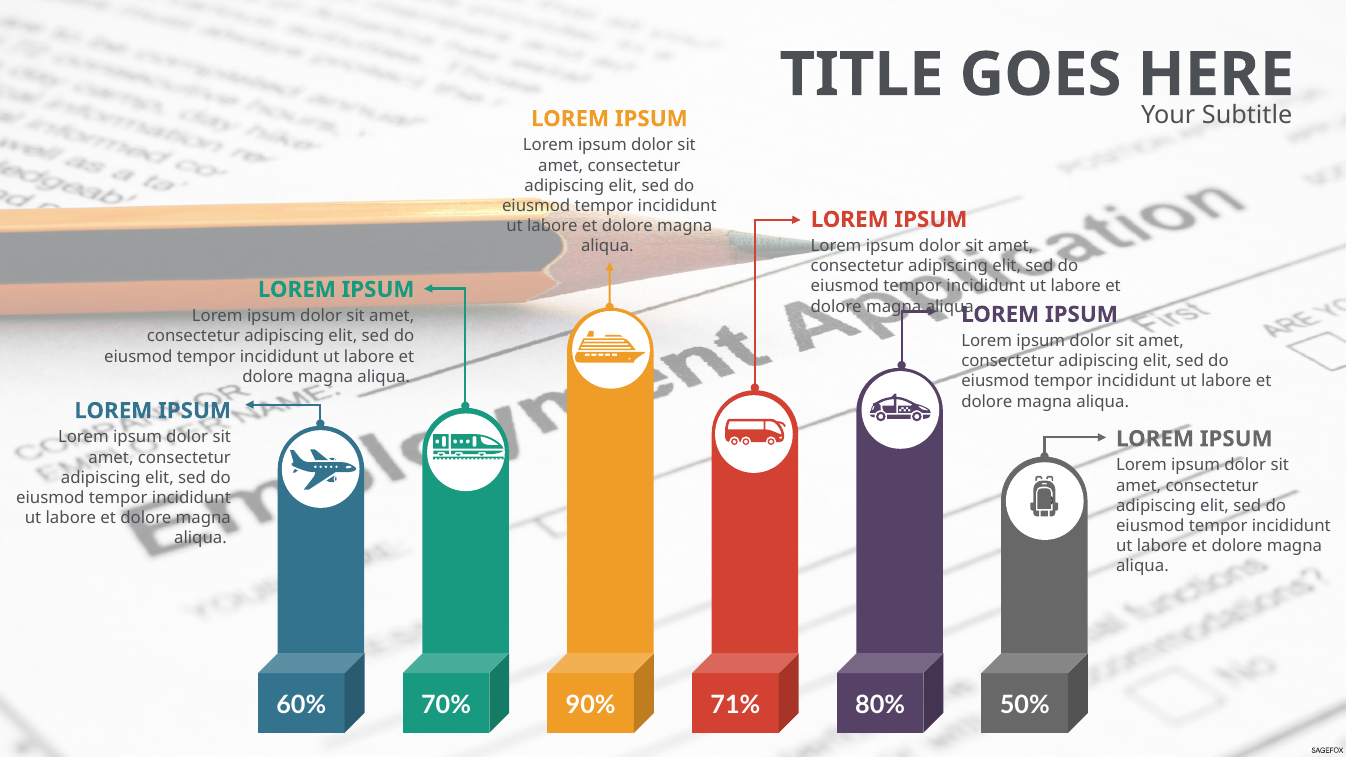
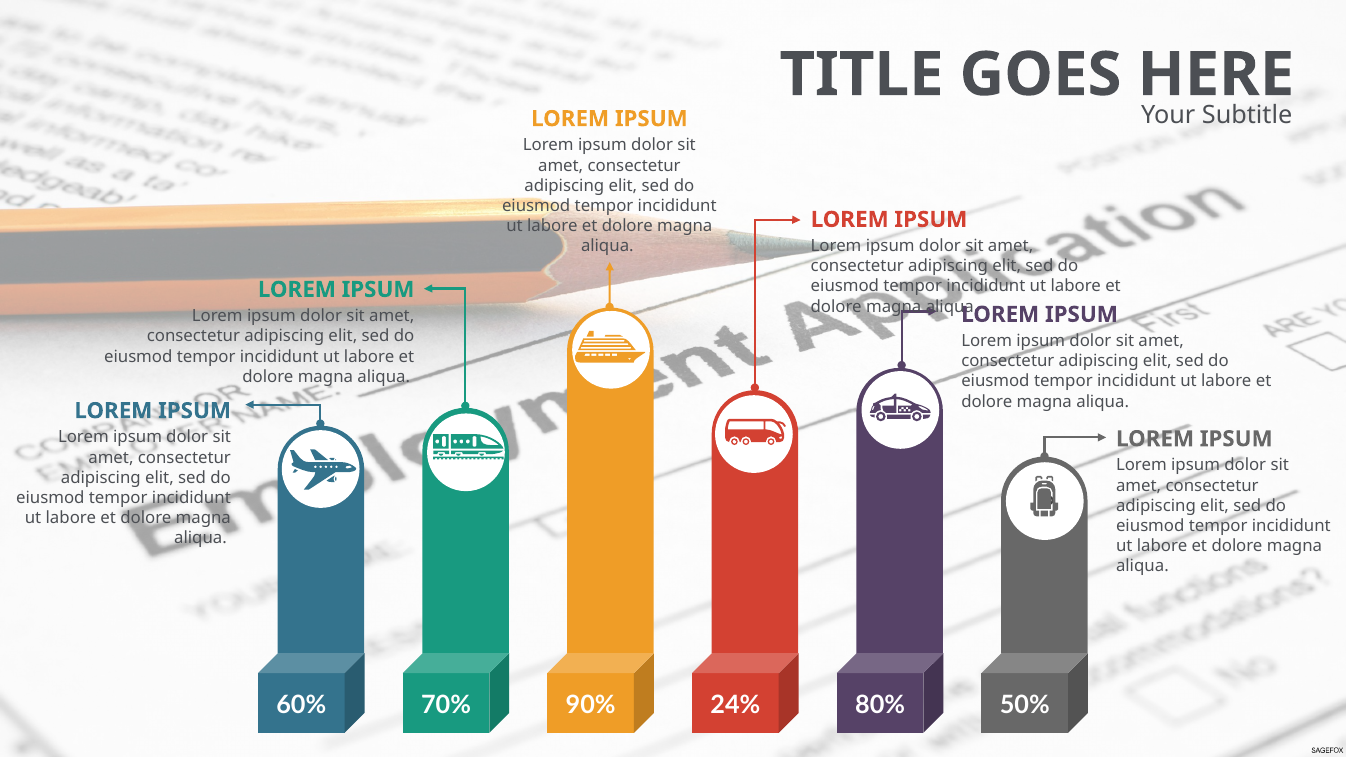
71%: 71% -> 24% (735, 705)
